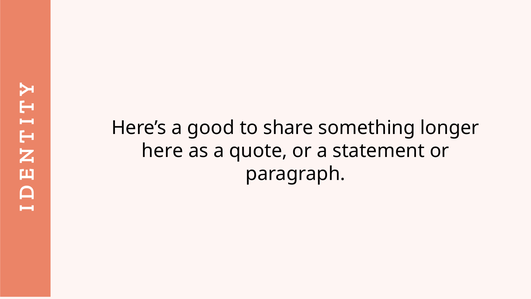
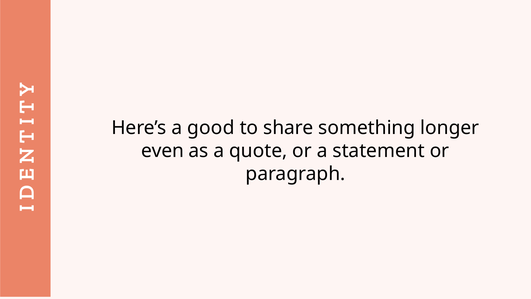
here: here -> even (163, 151)
